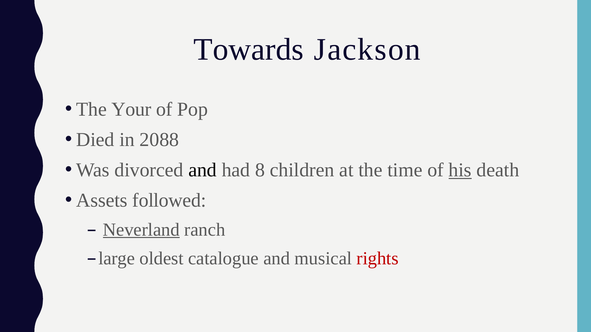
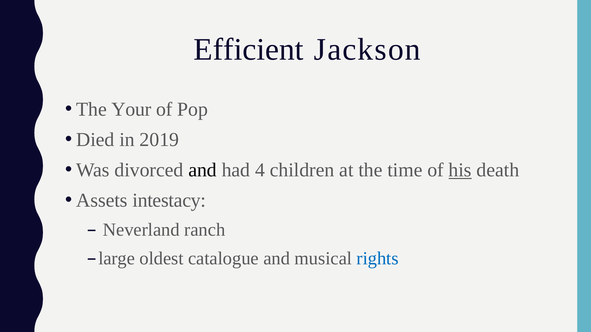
Towards: Towards -> Efficient (249, 50)
2088: 2088 -> 2019 (159, 140)
8: 8 -> 4 (260, 170)
followed: followed -> intestacy (169, 201)
Neverland underline: present -> none (141, 230)
rights colour: red -> blue (378, 259)
